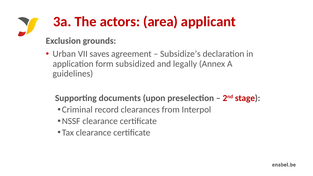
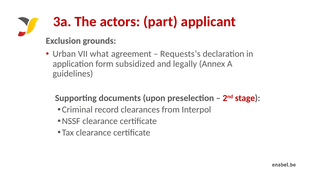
area: area -> part (160, 22)
saves: saves -> what (99, 54)
Subsidize’s: Subsidize’s -> Requests’s (180, 54)
